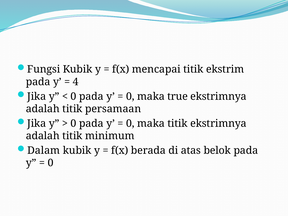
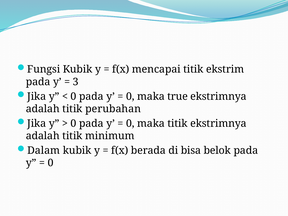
4: 4 -> 3 (76, 82)
persamaan: persamaan -> perubahan (113, 109)
atas: atas -> bisa (191, 150)
